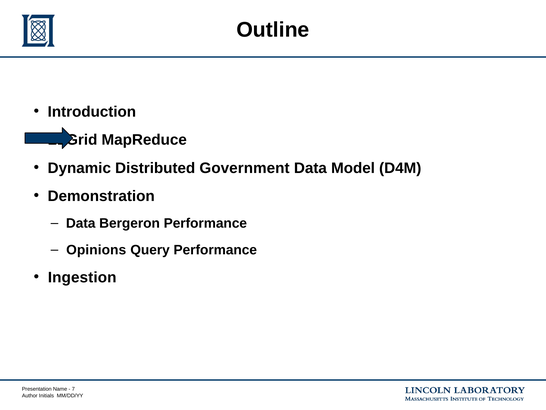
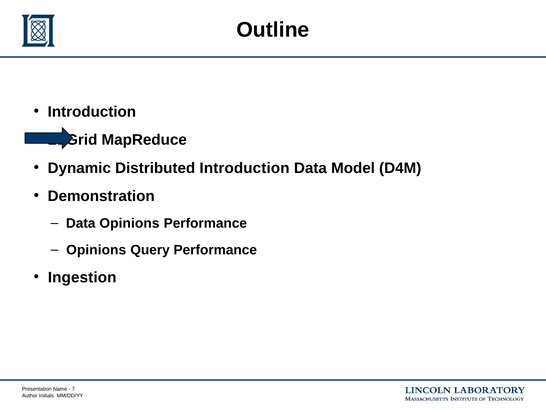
Distributed Government: Government -> Introduction (245, 168)
Data Bergeron: Bergeron -> Opinions (129, 223)
